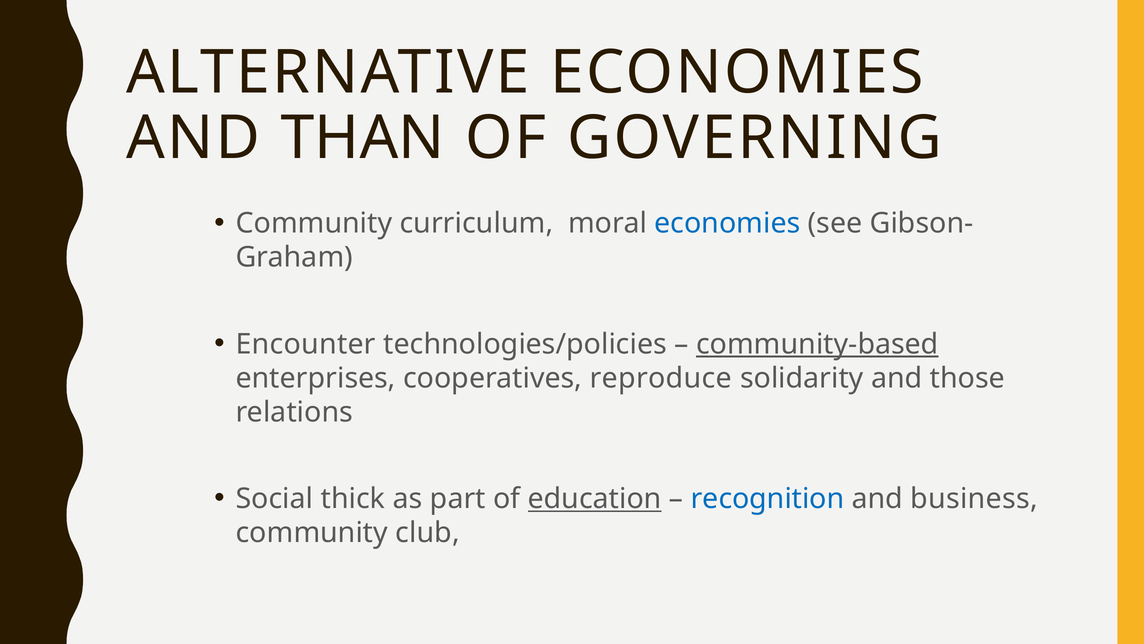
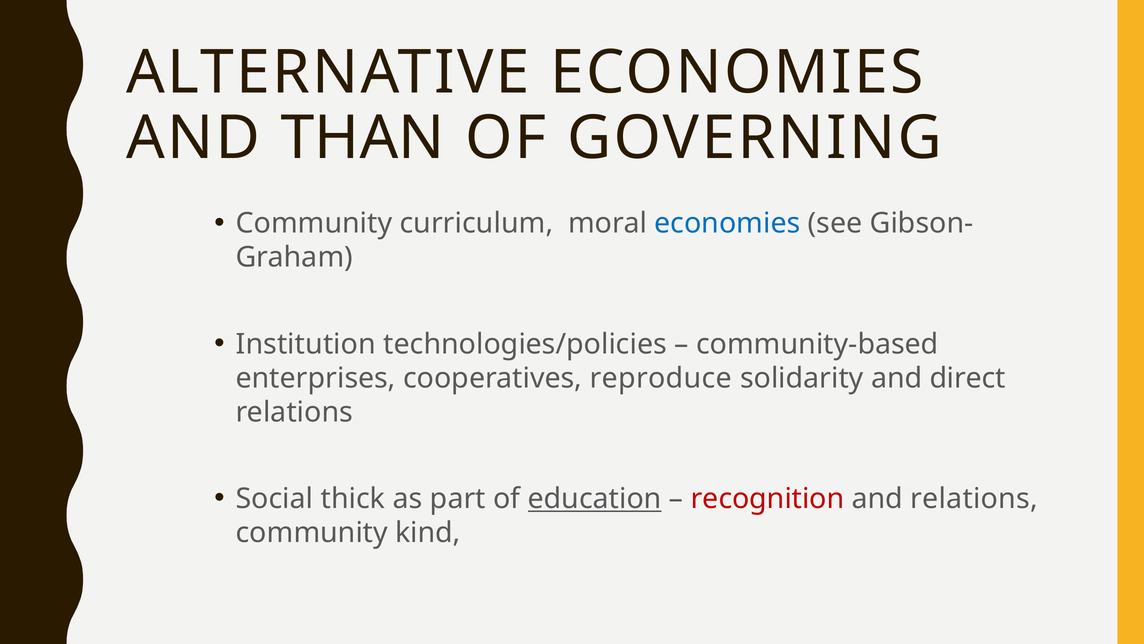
Encounter: Encounter -> Institution (306, 344)
community-based underline: present -> none (817, 344)
those: those -> direct (968, 378)
recognition colour: blue -> red (768, 498)
and business: business -> relations (974, 498)
club: club -> kind (428, 532)
